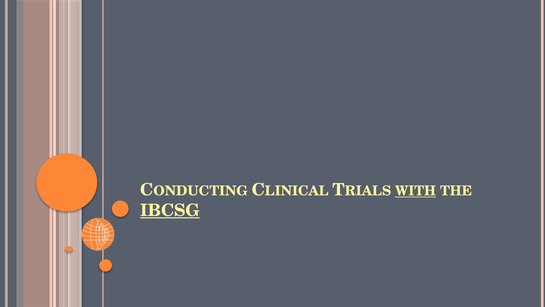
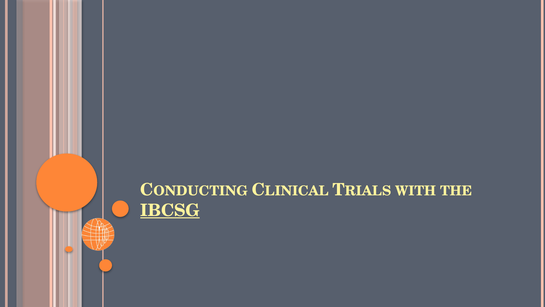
WITH underline: present -> none (416, 191)
